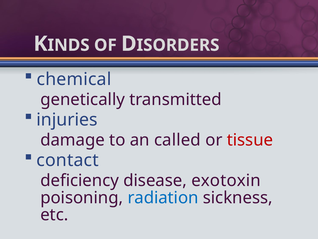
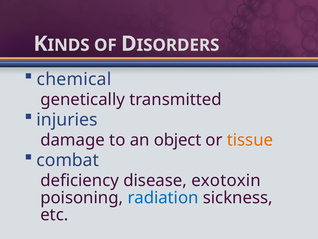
called: called -> object (178, 140)
tissue colour: red -> orange (250, 140)
contact: contact -> combat (68, 160)
